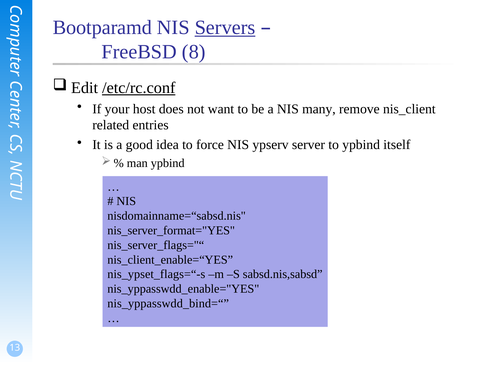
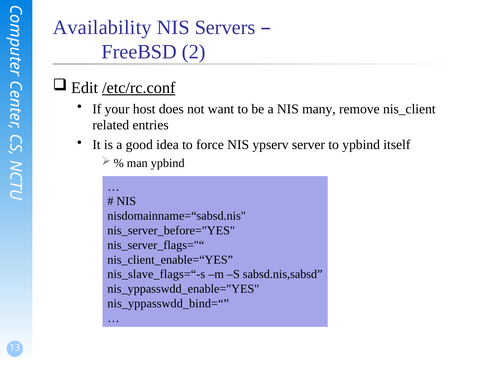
Bootparamd: Bootparamd -> Availability (102, 27)
Servers underline: present -> none (225, 27)
8: 8 -> 2 (194, 52)
nis_server_format="YES: nis_server_format="YES -> nis_server_before="YES (171, 231)
nis_ypset_flags=“-s: nis_ypset_flags=“-s -> nis_slave_flags=“-s (156, 274)
